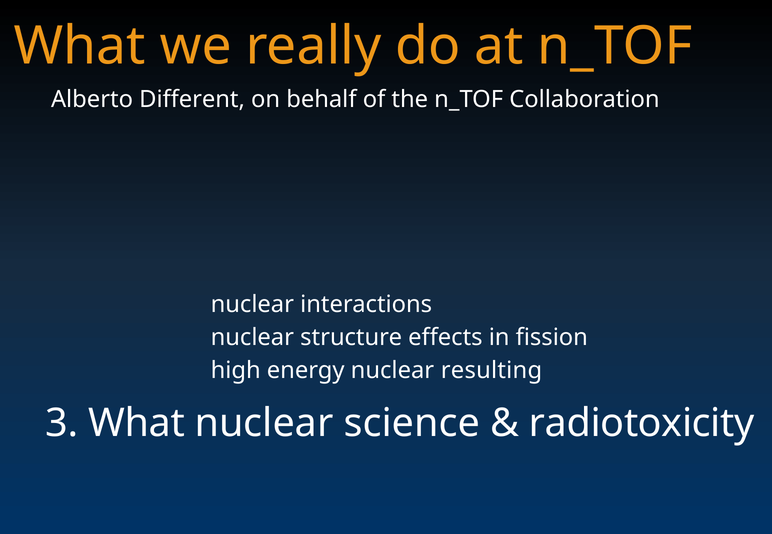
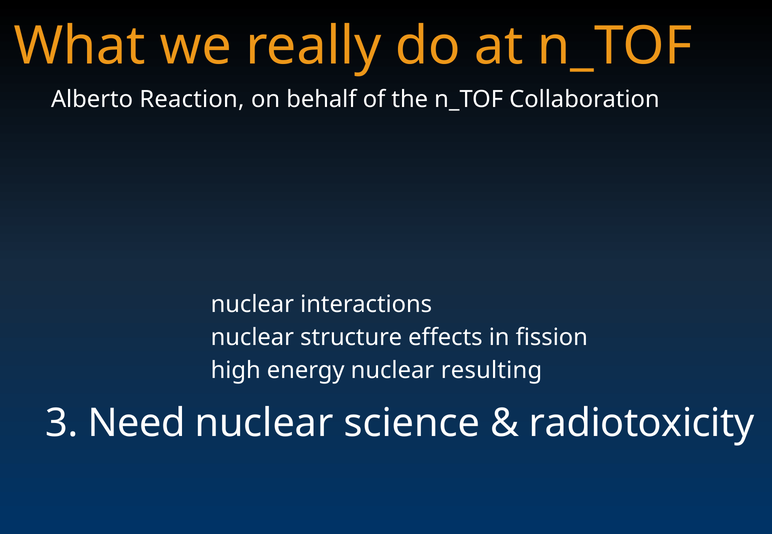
Different: Different -> Reaction (192, 100)
3 What: What -> Need (137, 424)
